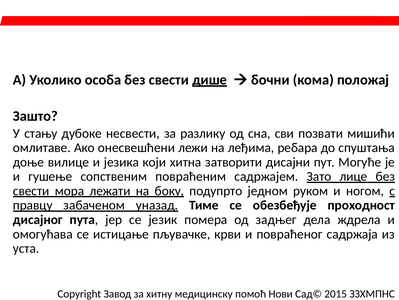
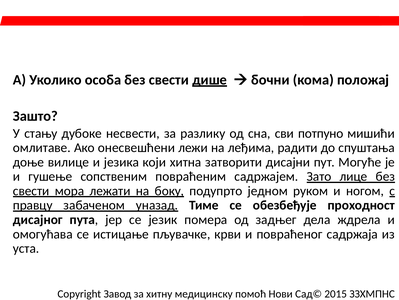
позвати: позвати -> потпуно (321, 133)
ребара: ребара -> радити (298, 147)
